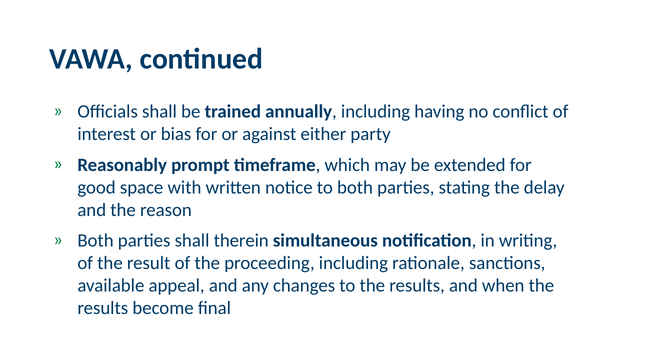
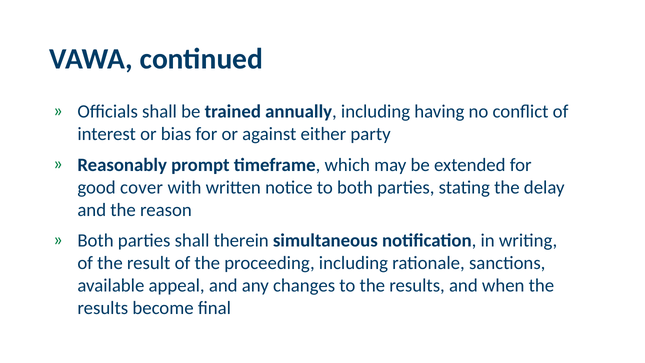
space: space -> cover (142, 187)
